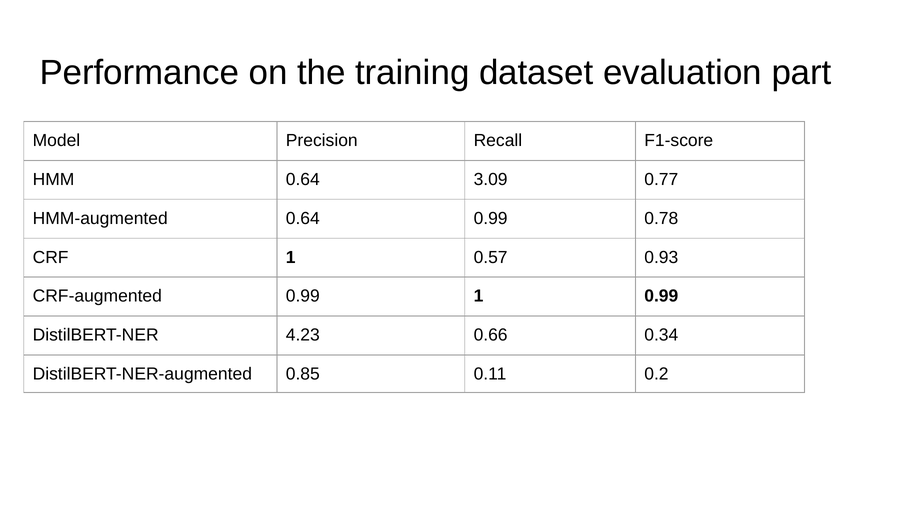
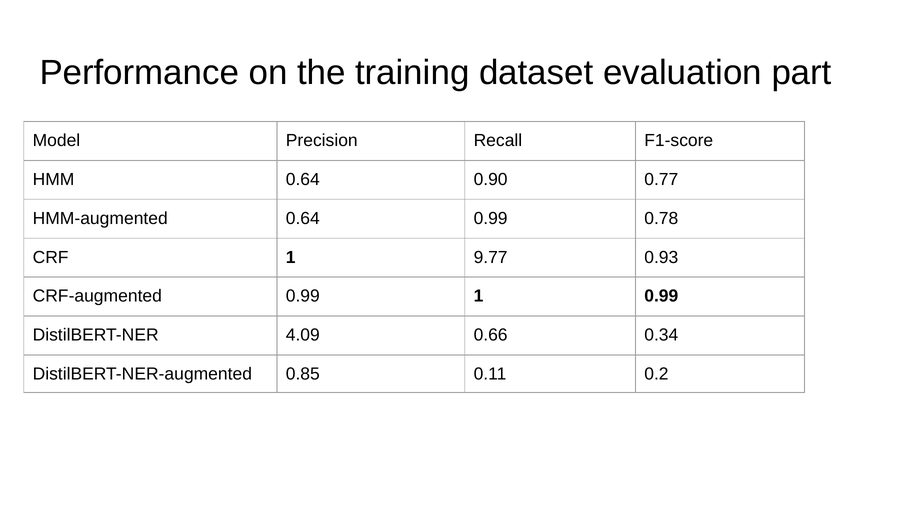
3.09: 3.09 -> 0.90 (491, 180)
0.57: 0.57 -> 9.77 (491, 257)
4.23: 4.23 -> 4.09 (303, 335)
